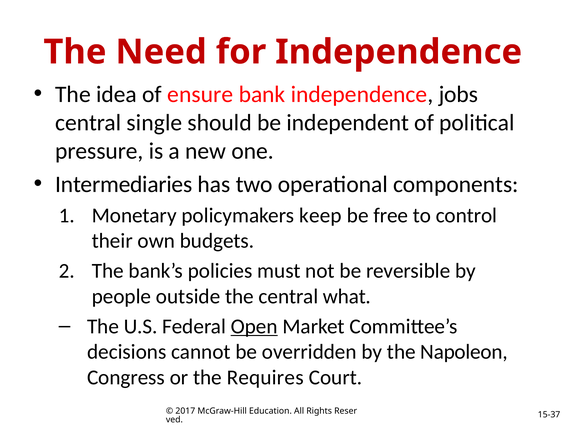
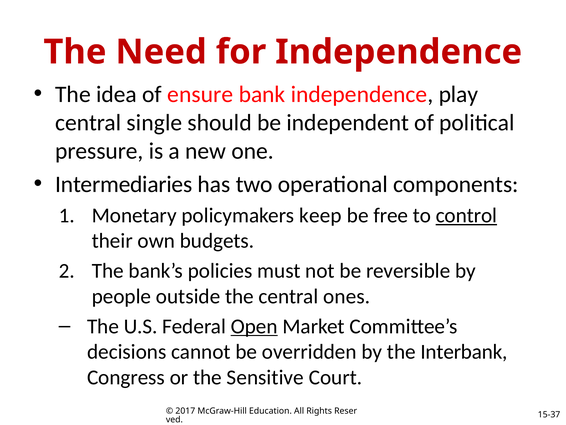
jobs: jobs -> play (458, 94)
control underline: none -> present (466, 215)
what: what -> ones (347, 296)
Napoleon: Napoleon -> Interbank (464, 351)
Requires: Requires -> Sensitive (265, 377)
